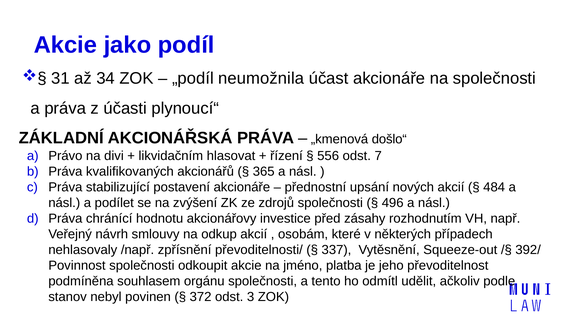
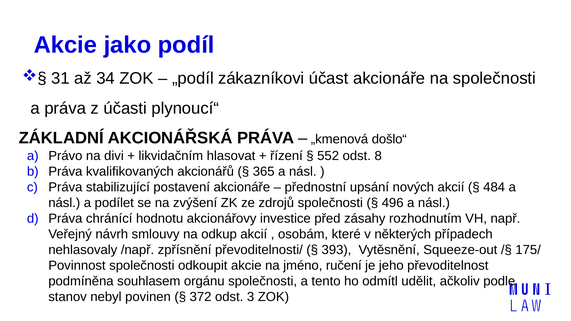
neumožnila: neumožnila -> zákazníkovi (261, 78)
556: 556 -> 552 (328, 156)
7: 7 -> 8 (378, 156)
337: 337 -> 393 (336, 250)
392/: 392/ -> 175/ (528, 250)
platba: platba -> ručení (344, 266)
